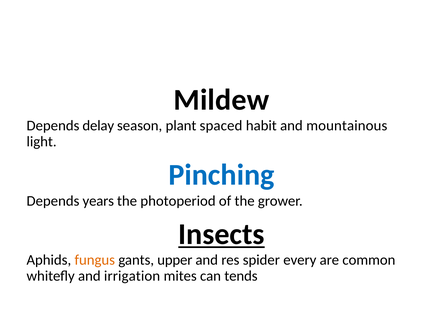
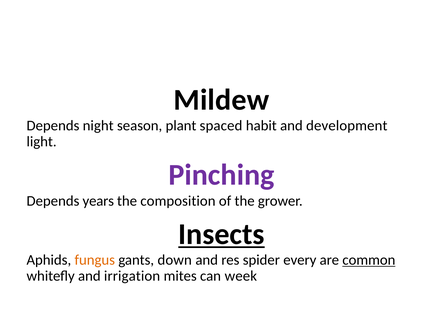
delay: delay -> night (98, 126)
mountainous: mountainous -> development (347, 126)
Pinching colour: blue -> purple (221, 175)
photoperiod: photoperiod -> composition (178, 201)
upper: upper -> down (175, 260)
common underline: none -> present (369, 260)
tends: tends -> week (241, 276)
